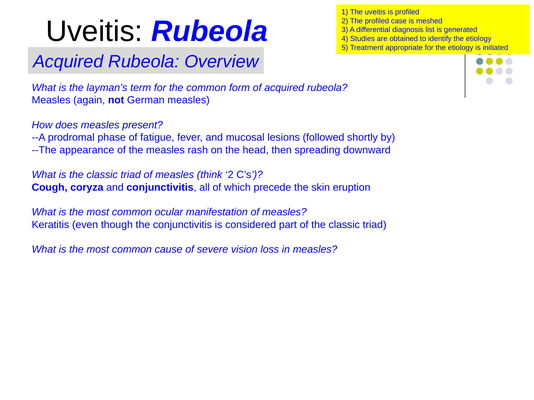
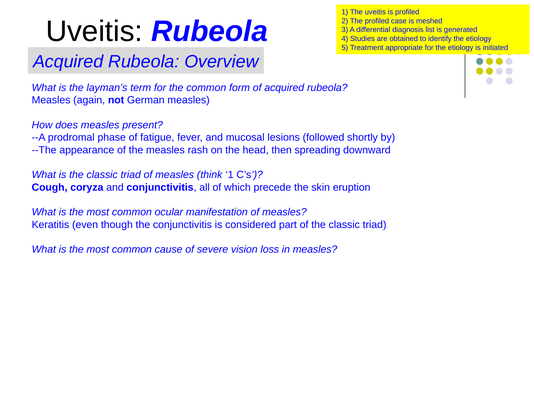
think 2: 2 -> 1 (230, 175)
